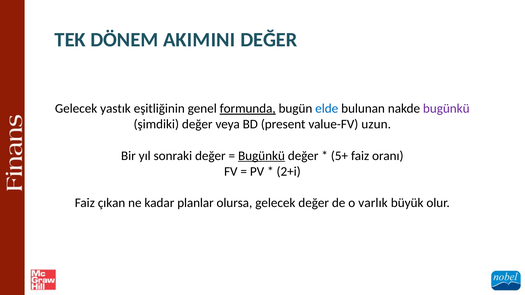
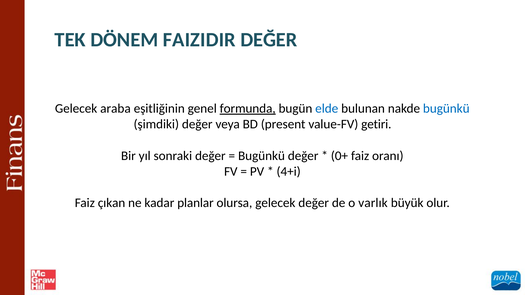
AKIMINI: AKIMINI -> FAIZIDIR (199, 40)
yastık: yastık -> araba (115, 109)
bugünkü colour: purple -> blue (446, 109)
uzun: uzun -> getiri (376, 124)
Bugünkü underline: present -> none (262, 156)
5+: 5+ -> 0+ (339, 156)
2+i: 2+i -> 4+i (289, 172)
